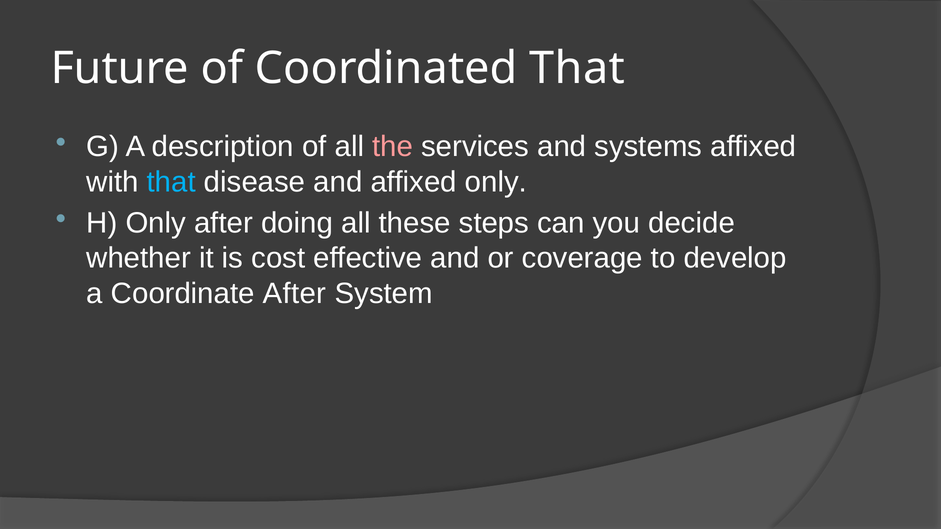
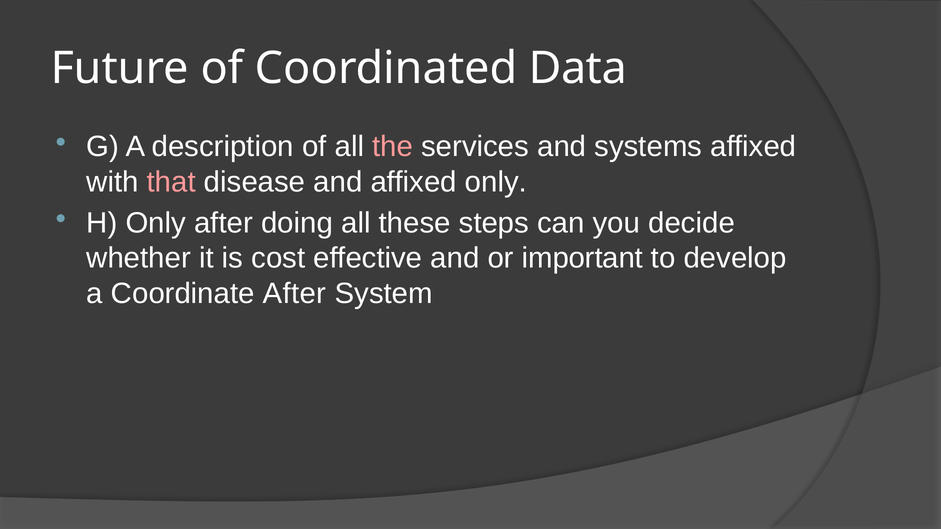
Coordinated That: That -> Data (578, 68)
that colour: light blue -> pink (171, 182)
coverage: coverage -> important (582, 258)
